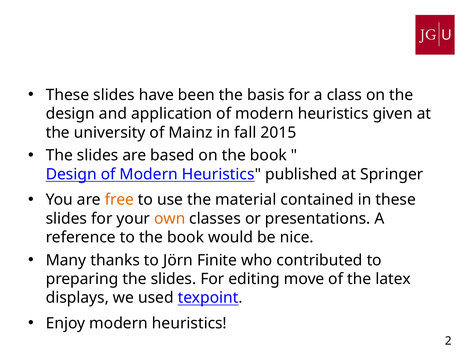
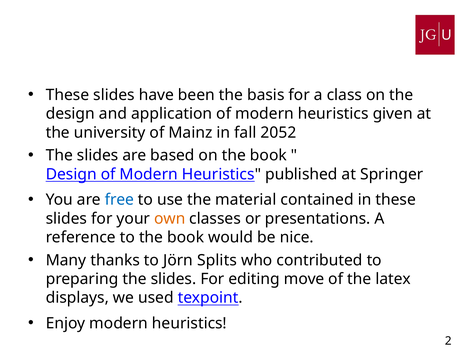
2015: 2015 -> 2052 (278, 132)
free colour: orange -> blue (119, 200)
Finite: Finite -> Splits (217, 260)
